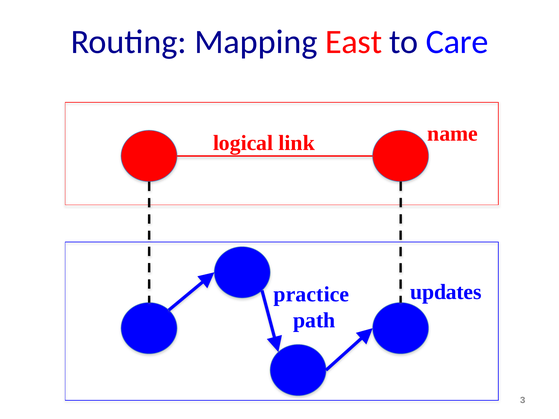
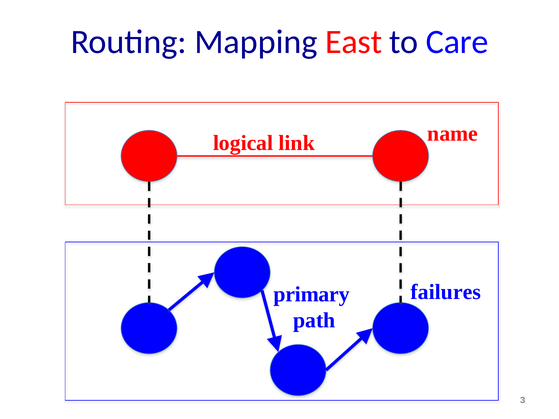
updates: updates -> failures (446, 292)
practice: practice -> primary (312, 294)
